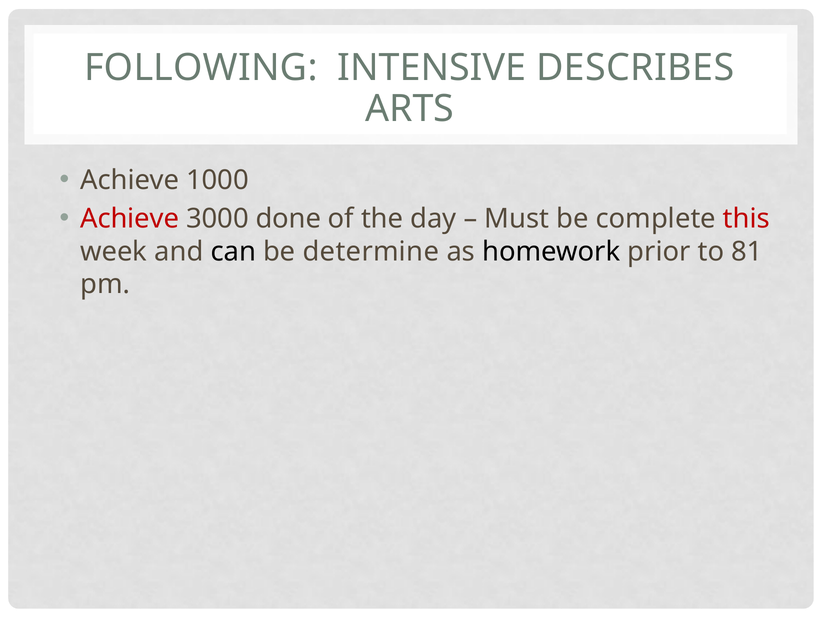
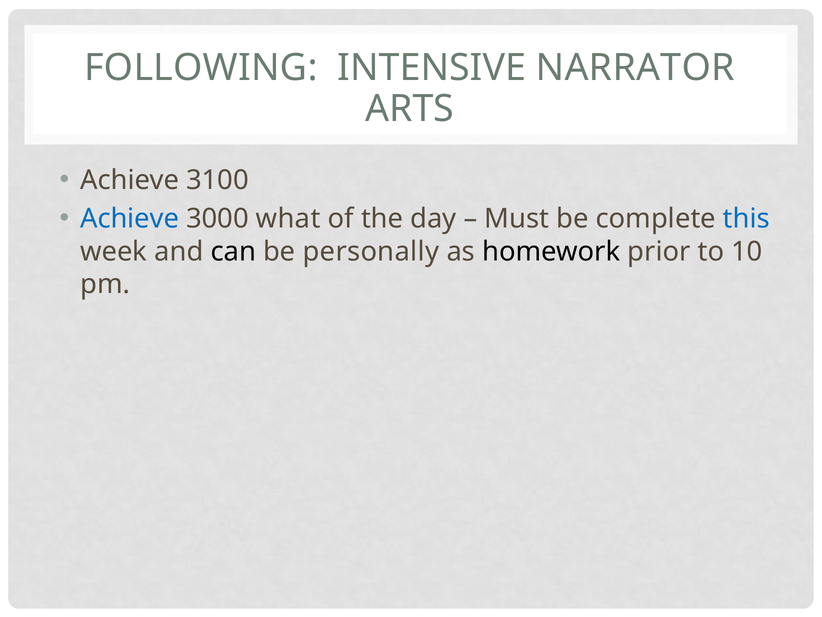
DESCRIBES: DESCRIBES -> NARRATOR (635, 68)
1000: 1000 -> 3100 (217, 180)
Achieve colour: red -> blue (130, 218)
done: done -> what (288, 218)
this colour: red -> blue (746, 218)
determine: determine -> personally (371, 251)
81: 81 -> 10 (747, 251)
